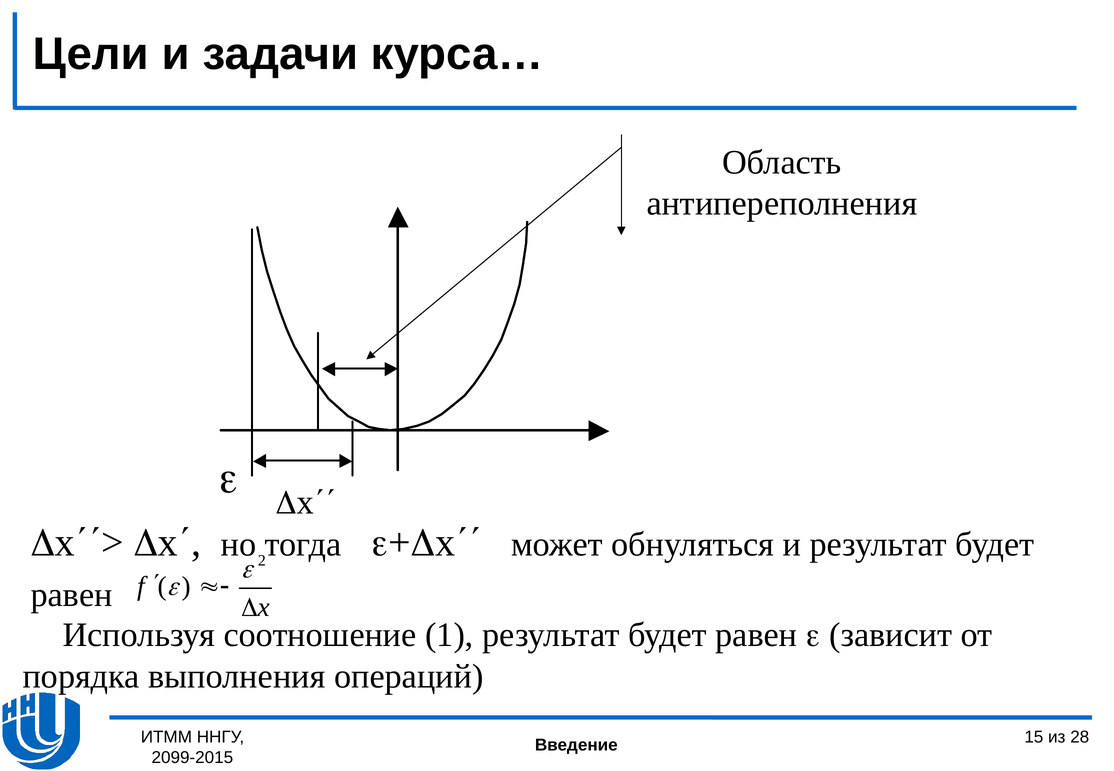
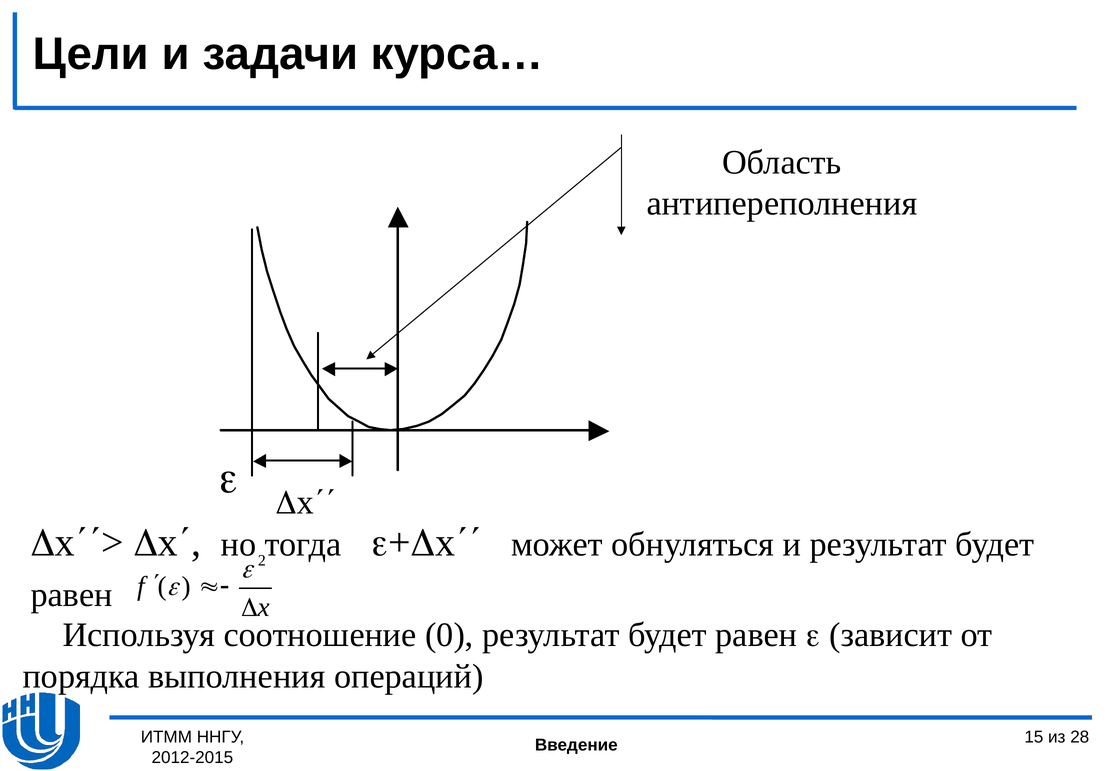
1: 1 -> 0 (449, 635)
2099-2015: 2099-2015 -> 2012-2015 (192, 758)
